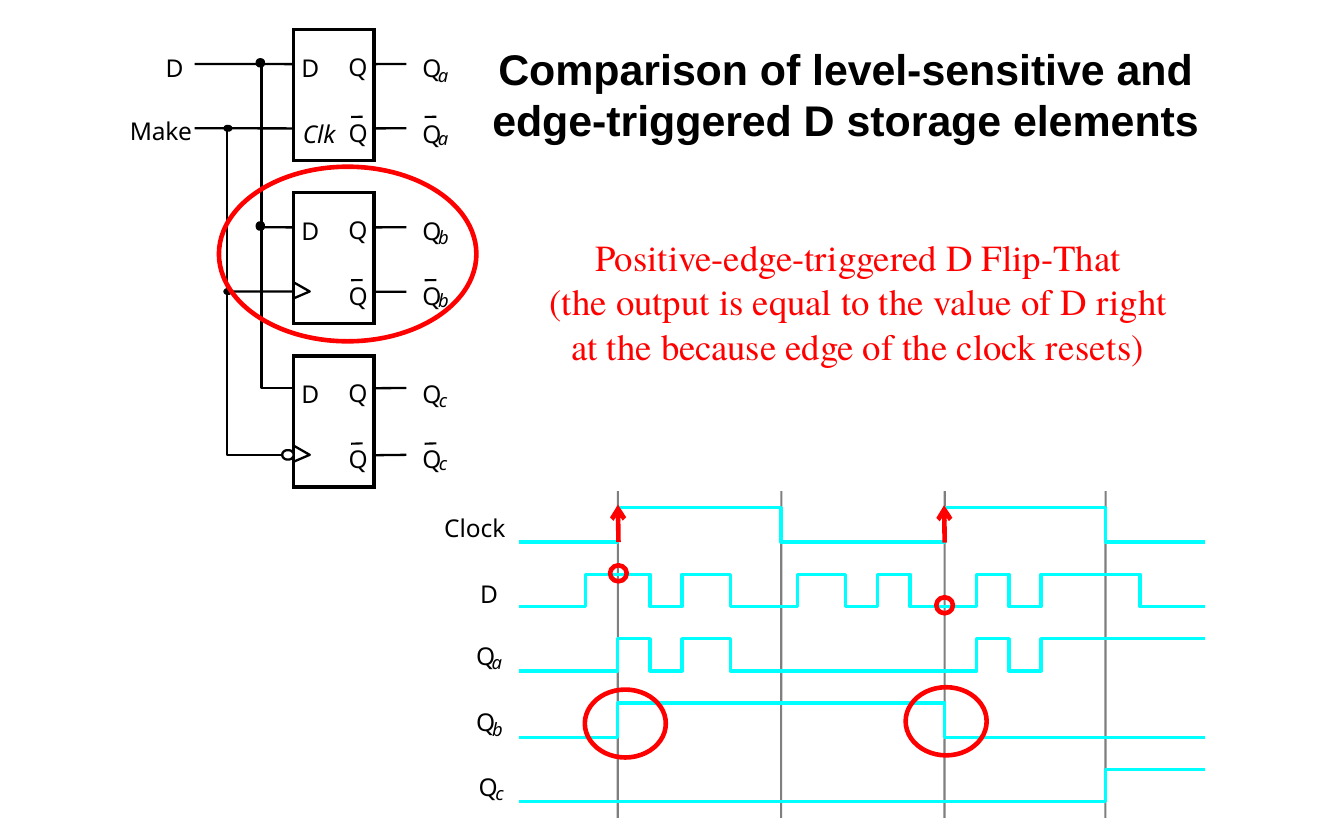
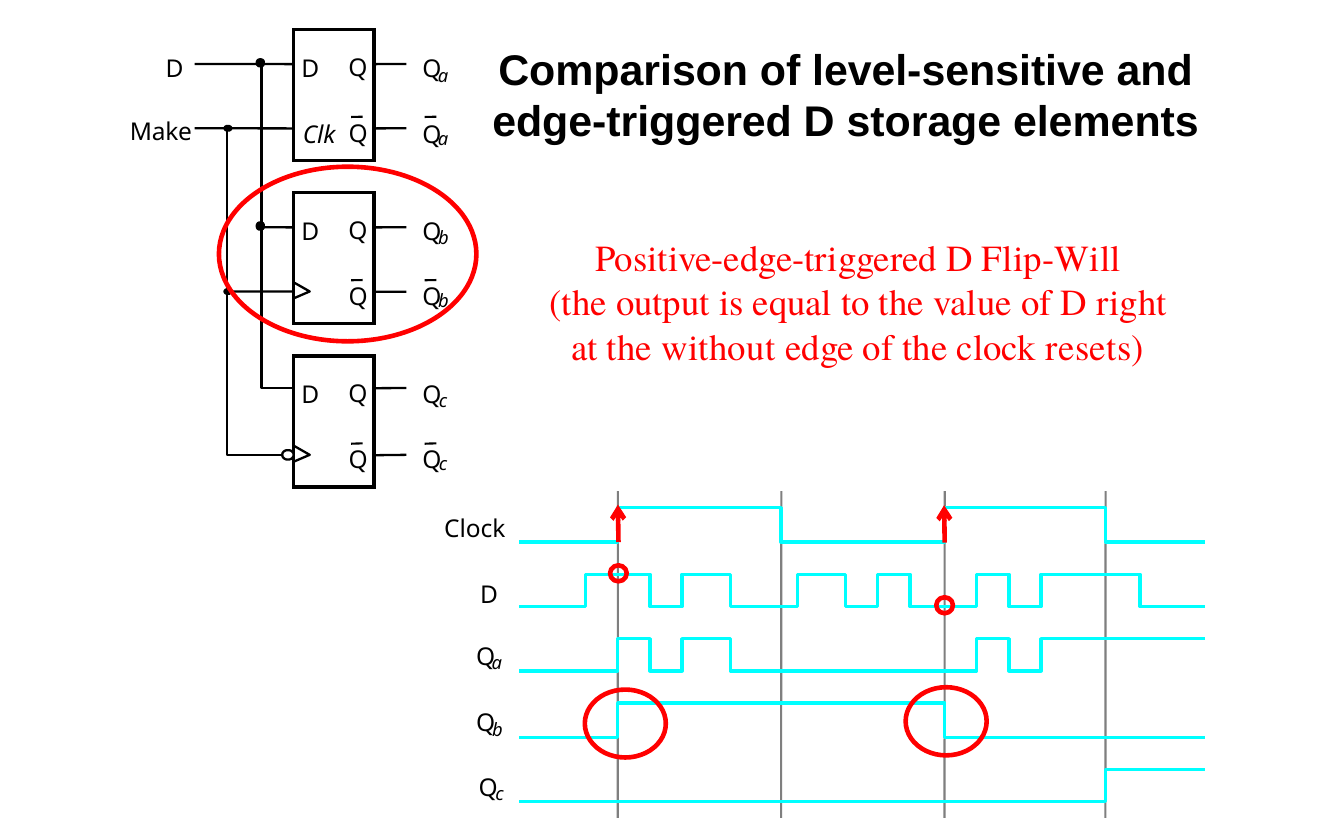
Flip-That: Flip-That -> Flip-Will (1051, 260)
because: because -> without (718, 348)
